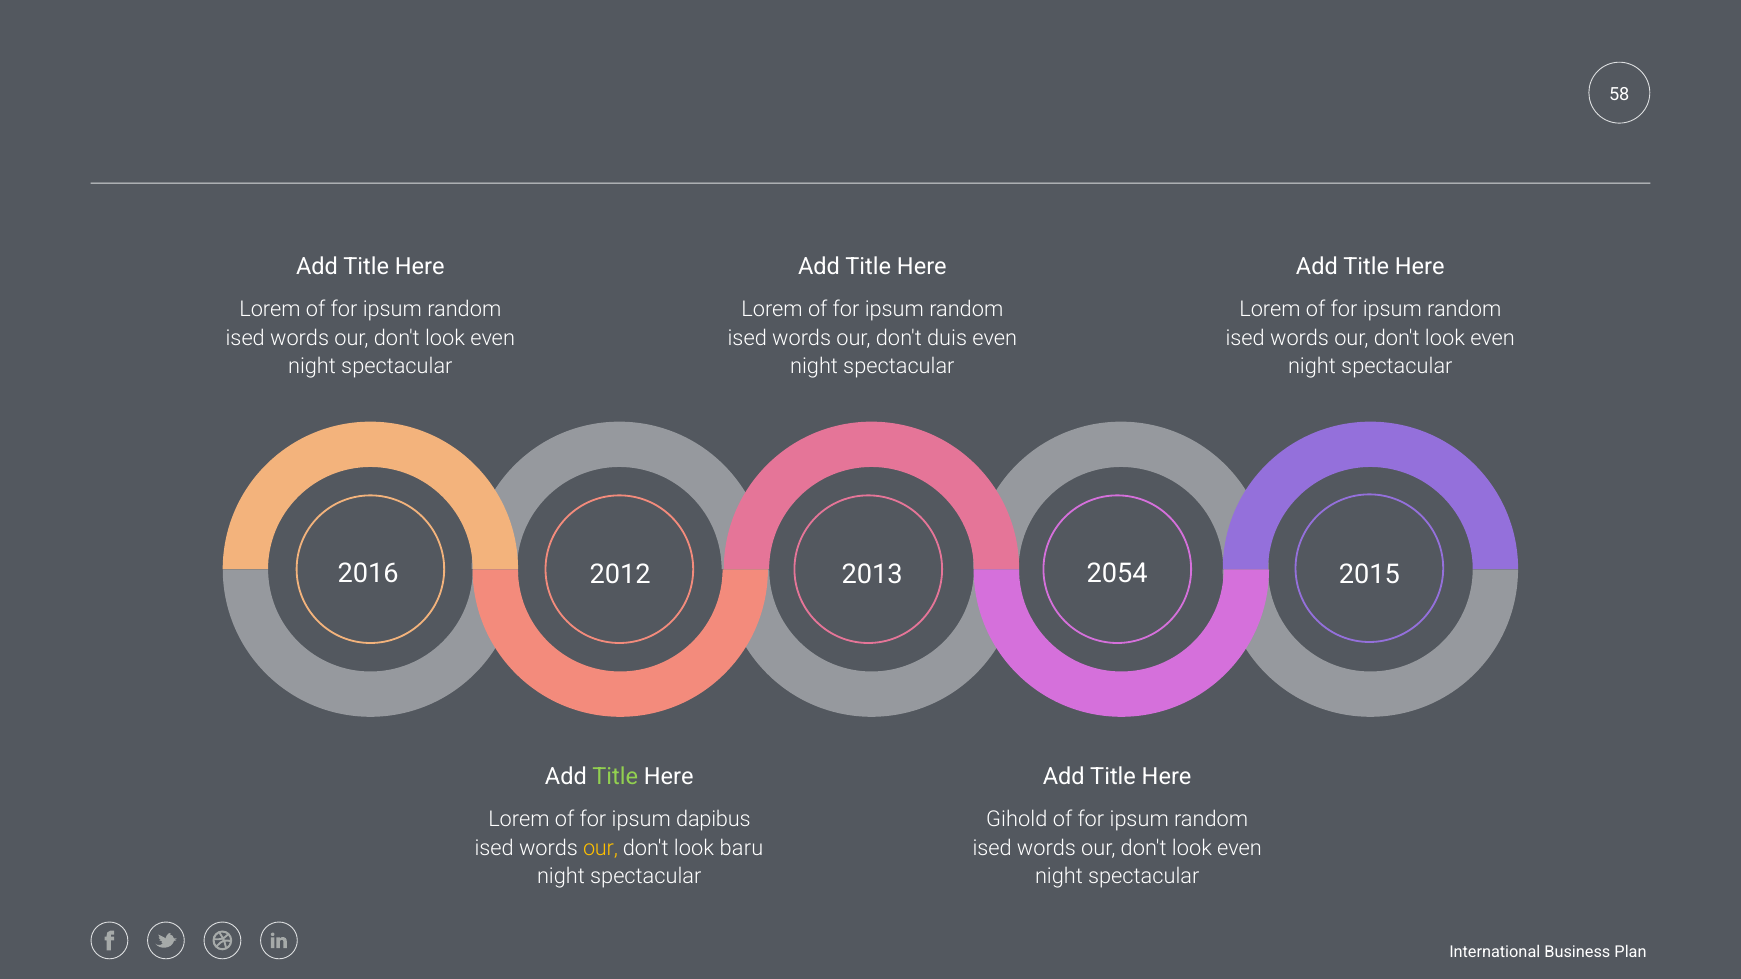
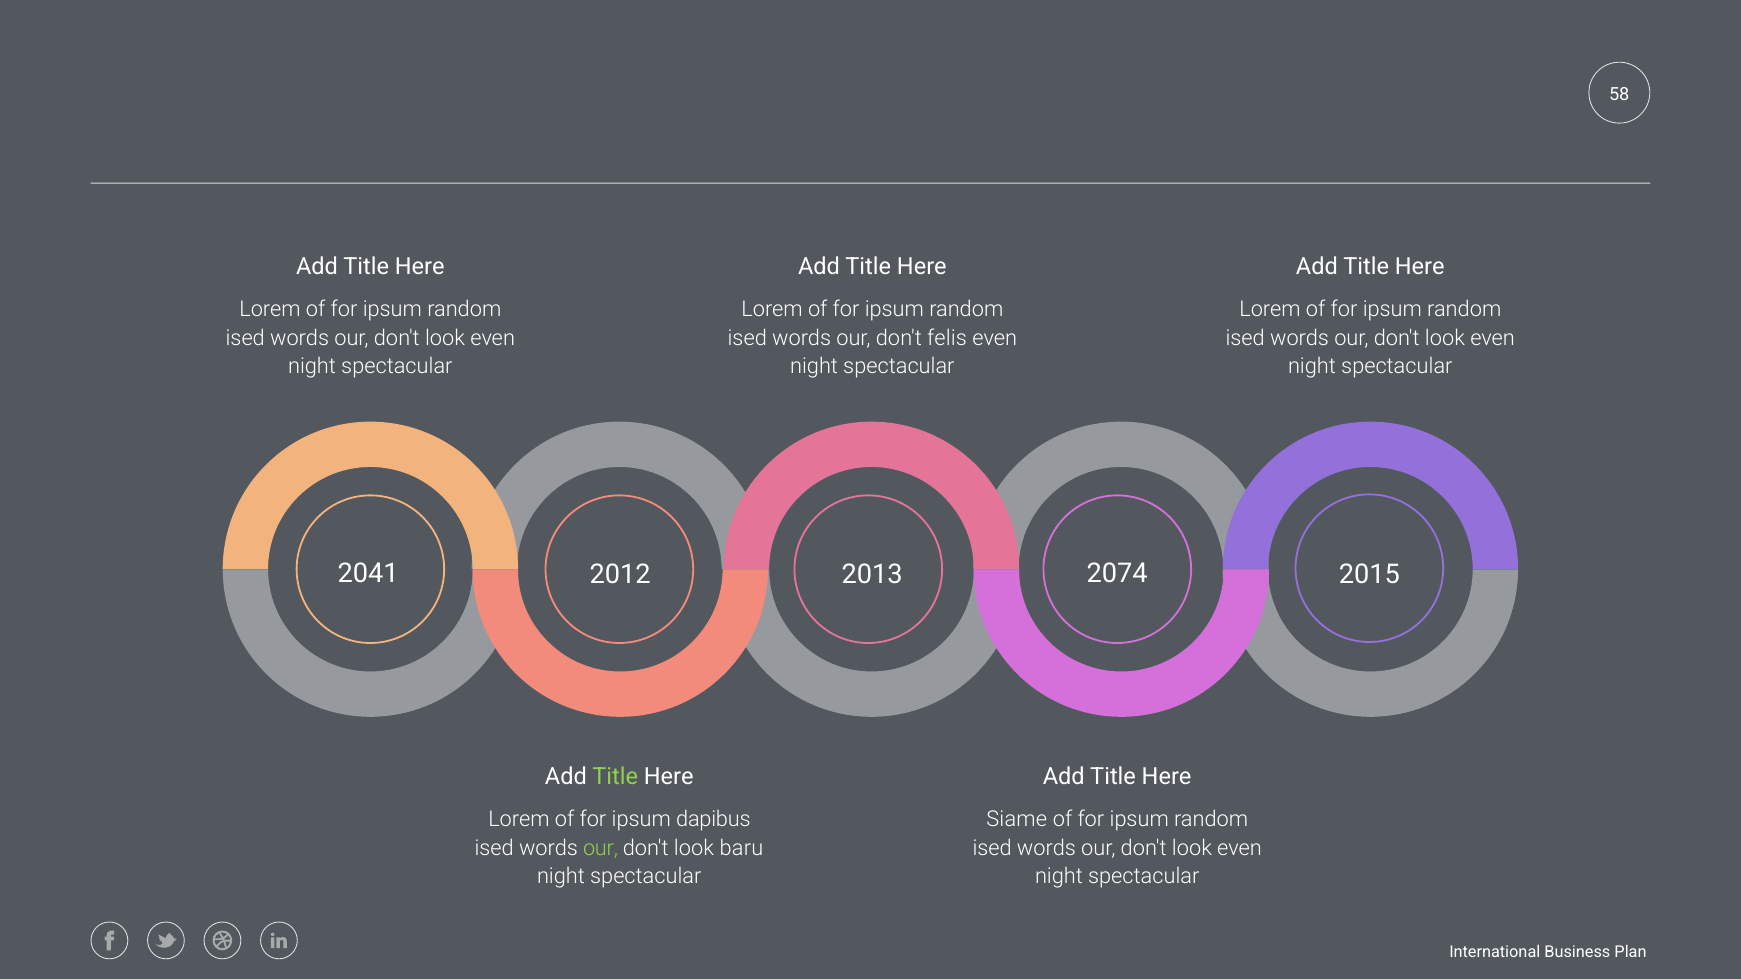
duis: duis -> felis (947, 338)
2016: 2016 -> 2041 (368, 573)
2054: 2054 -> 2074 (1117, 573)
Gihold: Gihold -> Siame (1017, 819)
our colour: yellow -> light green (600, 848)
